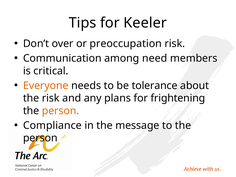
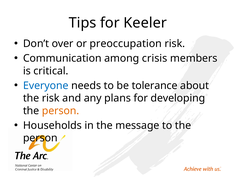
need: need -> crisis (155, 58)
Everyone colour: orange -> blue (46, 86)
frightening: frightening -> developing (178, 98)
Compliance: Compliance -> Households (52, 125)
